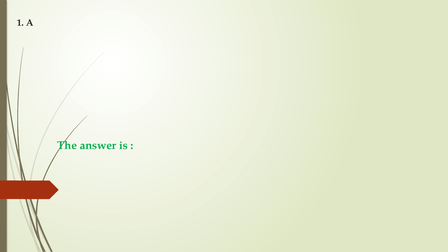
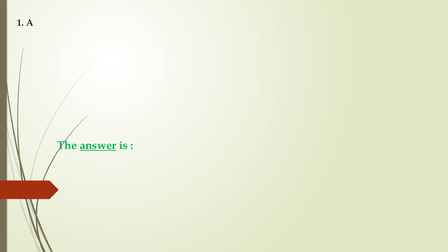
answer underline: none -> present (98, 145)
